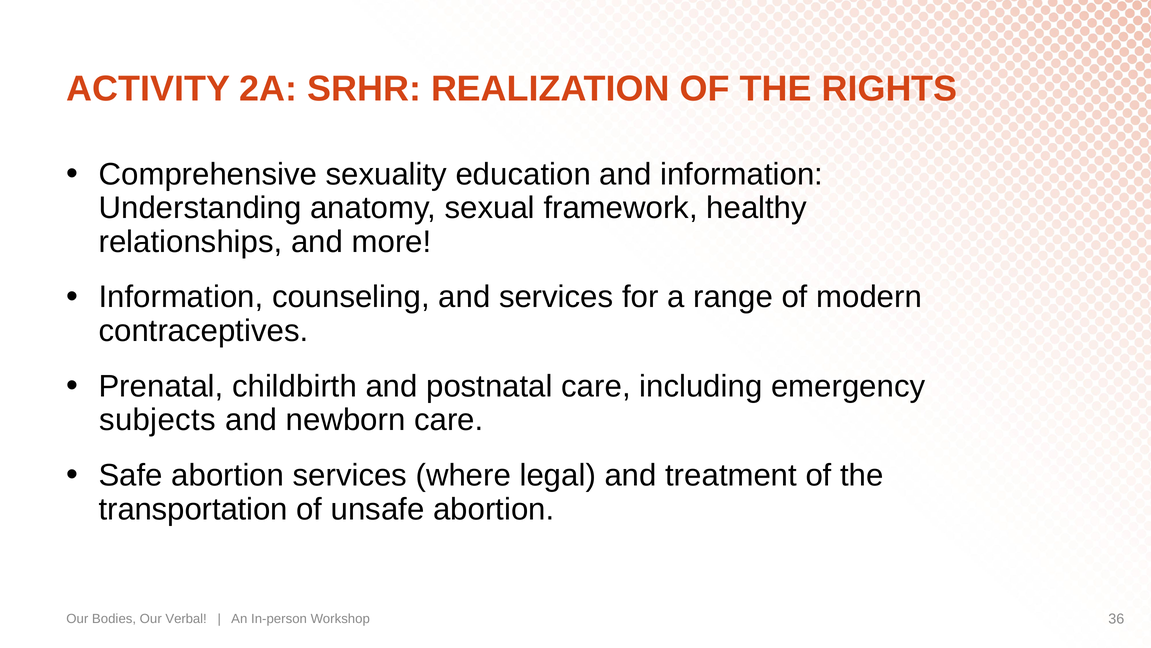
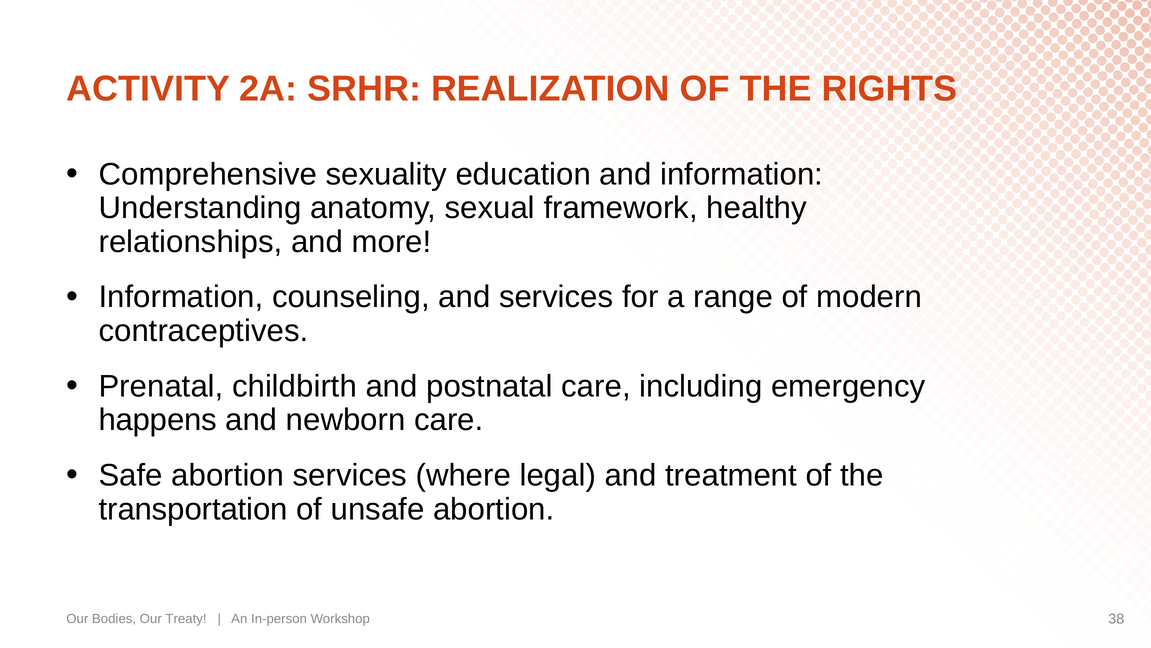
subjects: subjects -> happens (158, 420)
Verbal: Verbal -> Treaty (186, 618)
36: 36 -> 38 (1116, 618)
